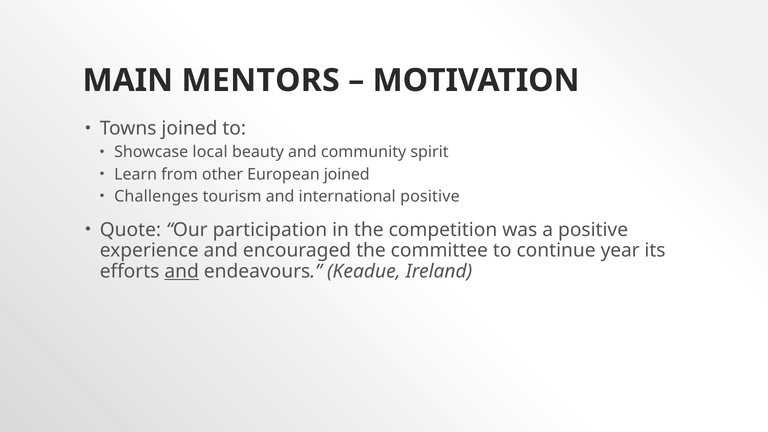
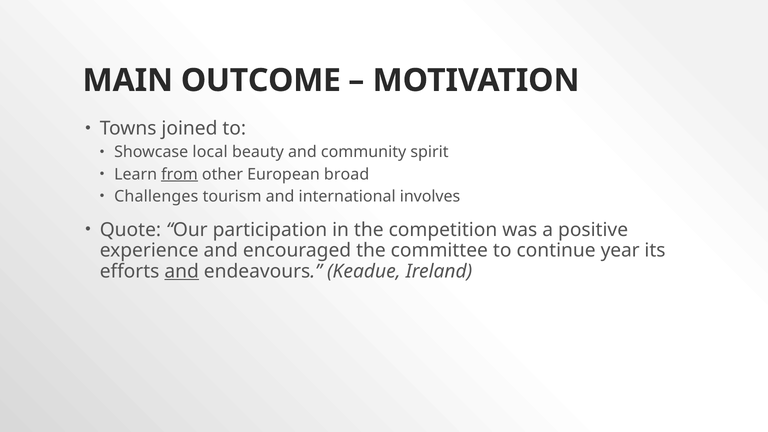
MENTORS: MENTORS -> OUTCOME (261, 80)
from underline: none -> present (180, 174)
European joined: joined -> broad (347, 174)
international positive: positive -> involves (430, 196)
